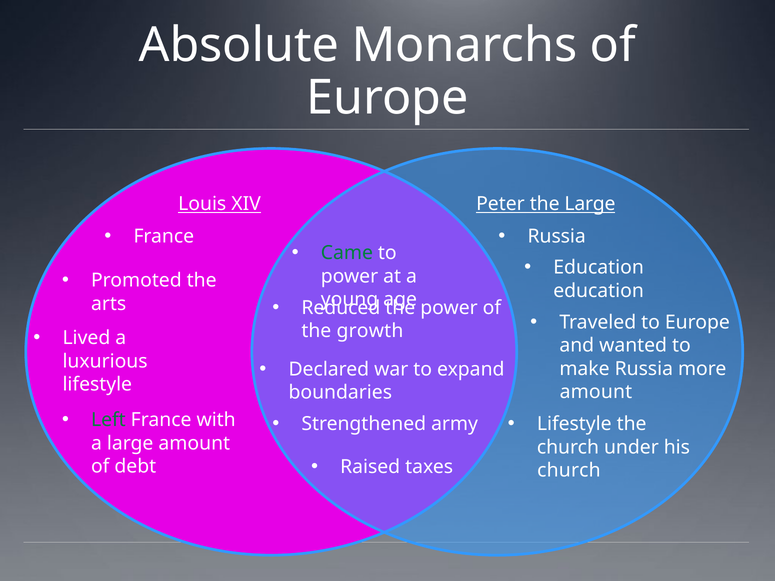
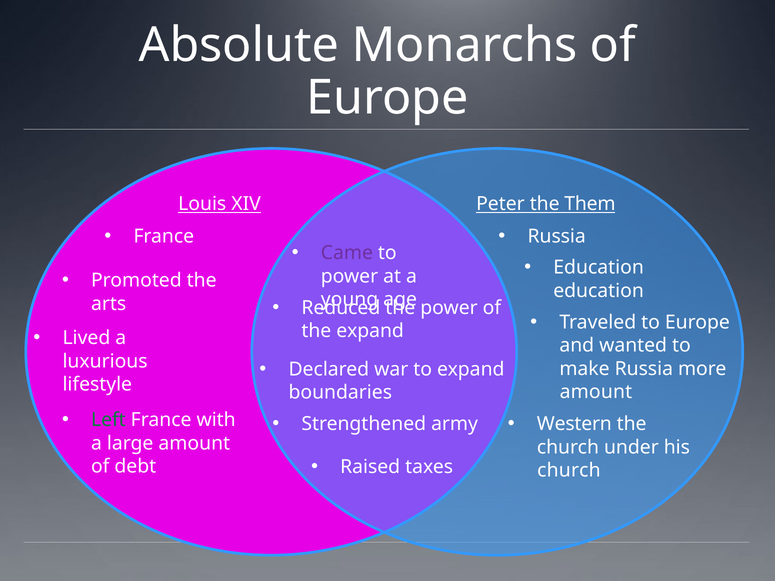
the Large: Large -> Them (590, 204)
Came colour: green -> purple (347, 253)
the growth: growth -> expand (370, 331)
Lifestyle: Lifestyle -> Western (574, 424)
